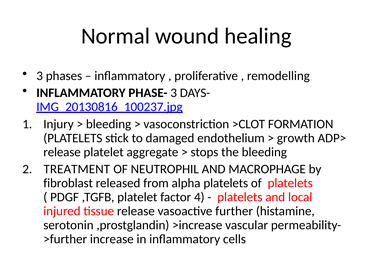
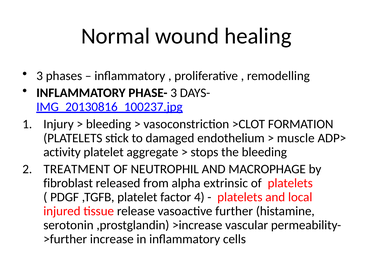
growth: growth -> muscle (296, 138)
release: release -> activity (62, 152)
alpha platelets: platelets -> extrinsic (226, 183)
